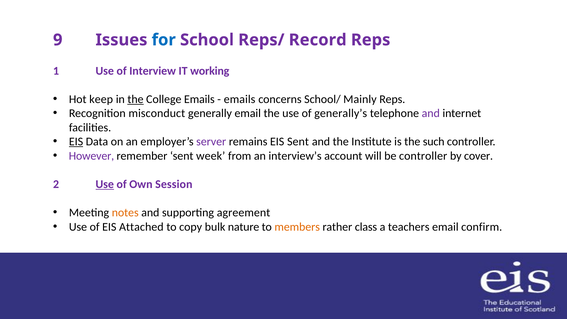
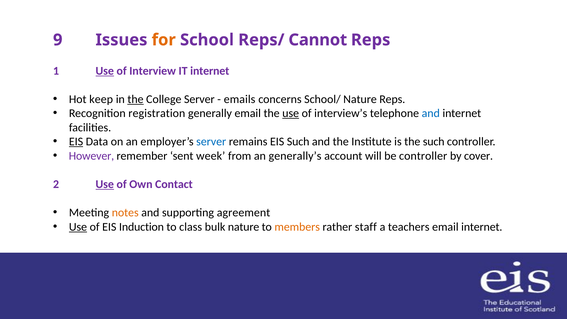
for colour: blue -> orange (164, 40)
Record: Record -> Cannot (318, 40)
Use underline: none -> present (105, 71)
IT working: working -> internet (210, 71)
College Emails: Emails -> Server (199, 99)
School/ Mainly: Mainly -> Nature (360, 99)
misconduct: misconduct -> registration (157, 113)
use underline: none -> present (291, 113)
generally’s: generally’s -> interview’s (341, 113)
and colour: purple -> blue (431, 113)
server colour: purple -> blue (211, 142)
EIS Sent: Sent -> Such (298, 142)
interview’s: interview’s -> generally’s (295, 156)
Session: Session -> Contact (174, 184)
Use underline: none -> present (78, 227)
Attached: Attached -> Induction (141, 227)
copy: copy -> class (191, 227)
class: class -> staff (366, 227)
email confirm: confirm -> internet (482, 227)
